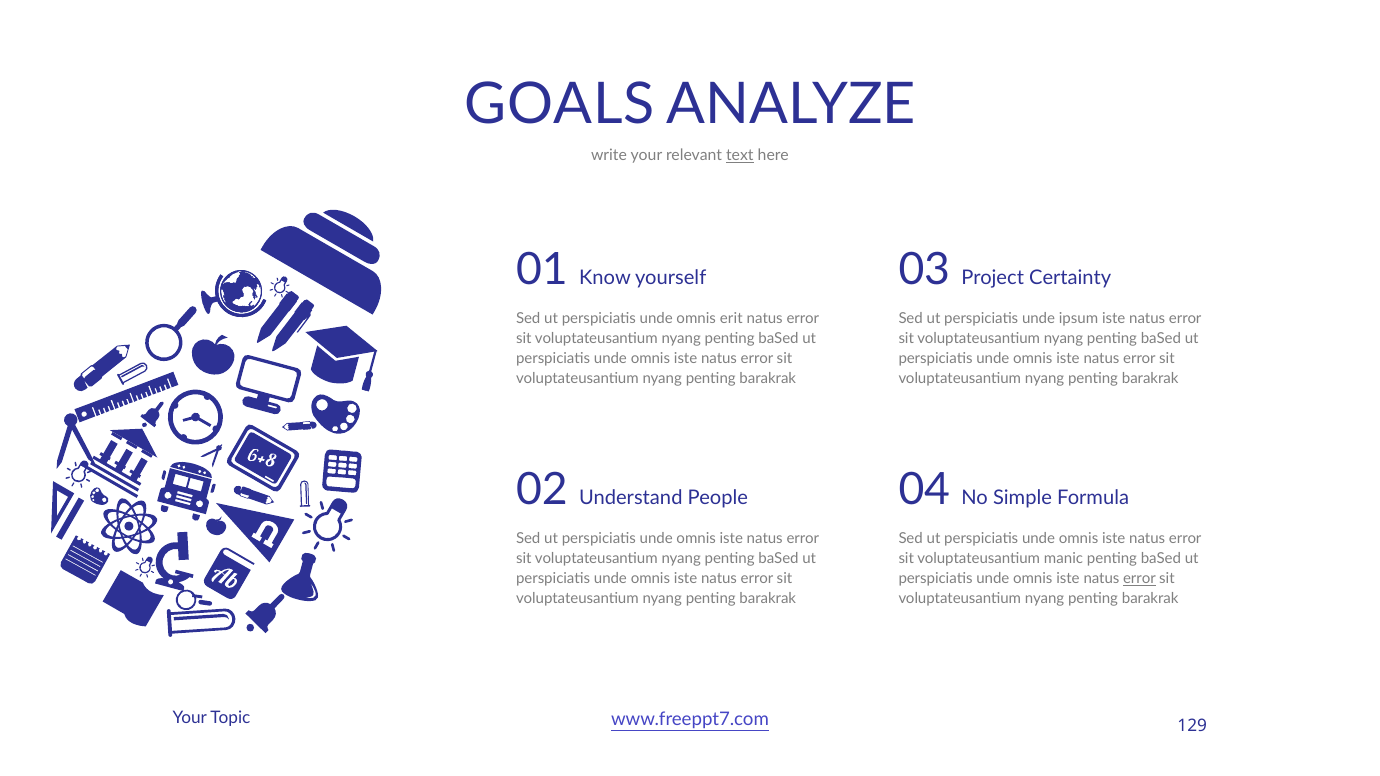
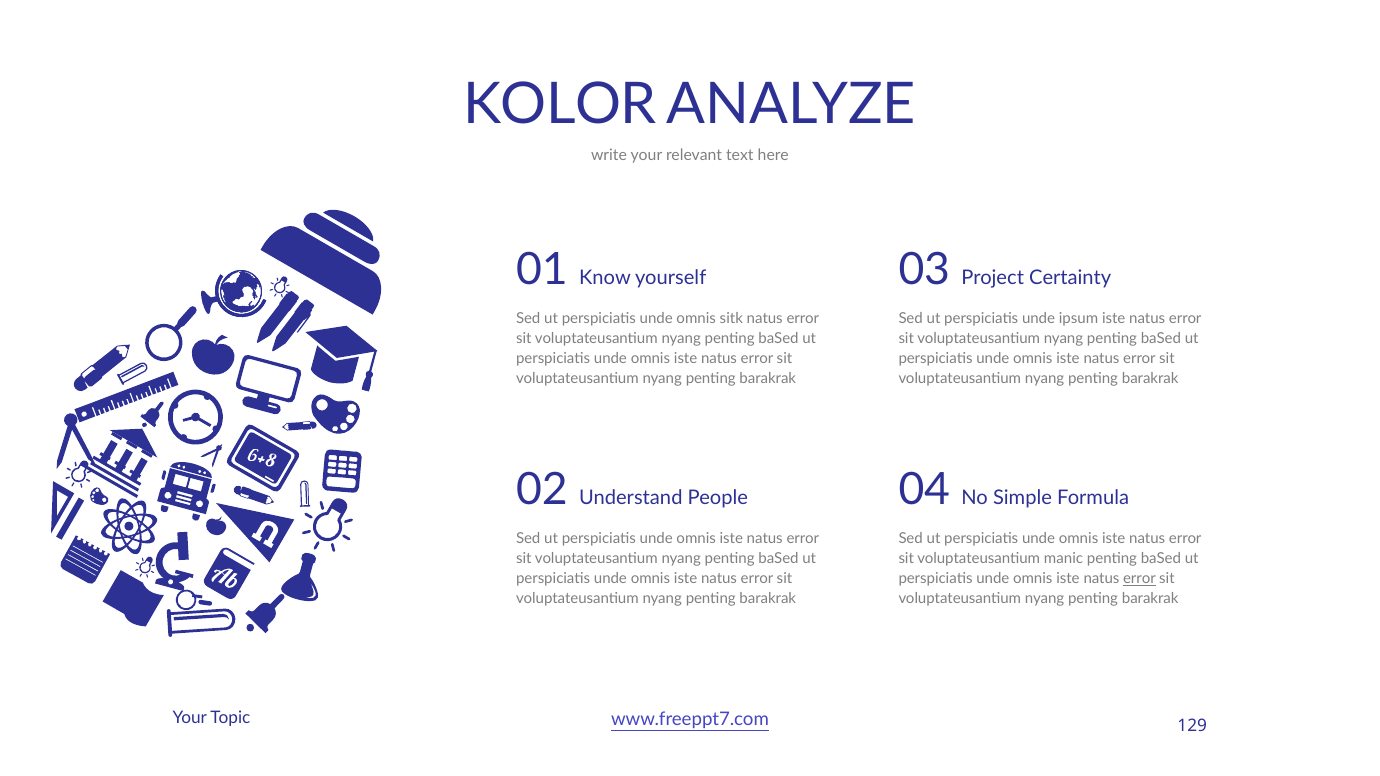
GOALS: GOALS -> KOLOR (560, 104)
text underline: present -> none (740, 155)
erit: erit -> sitk (731, 319)
